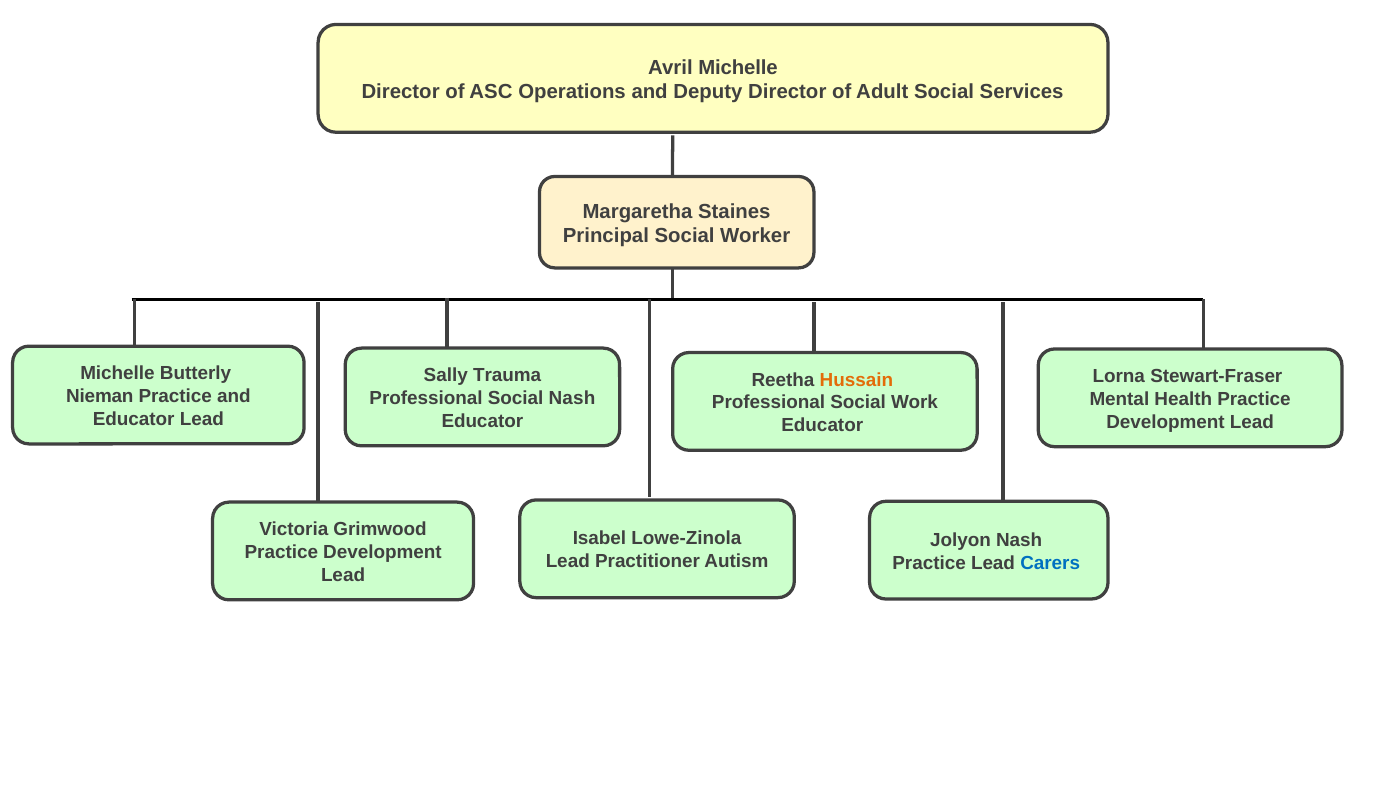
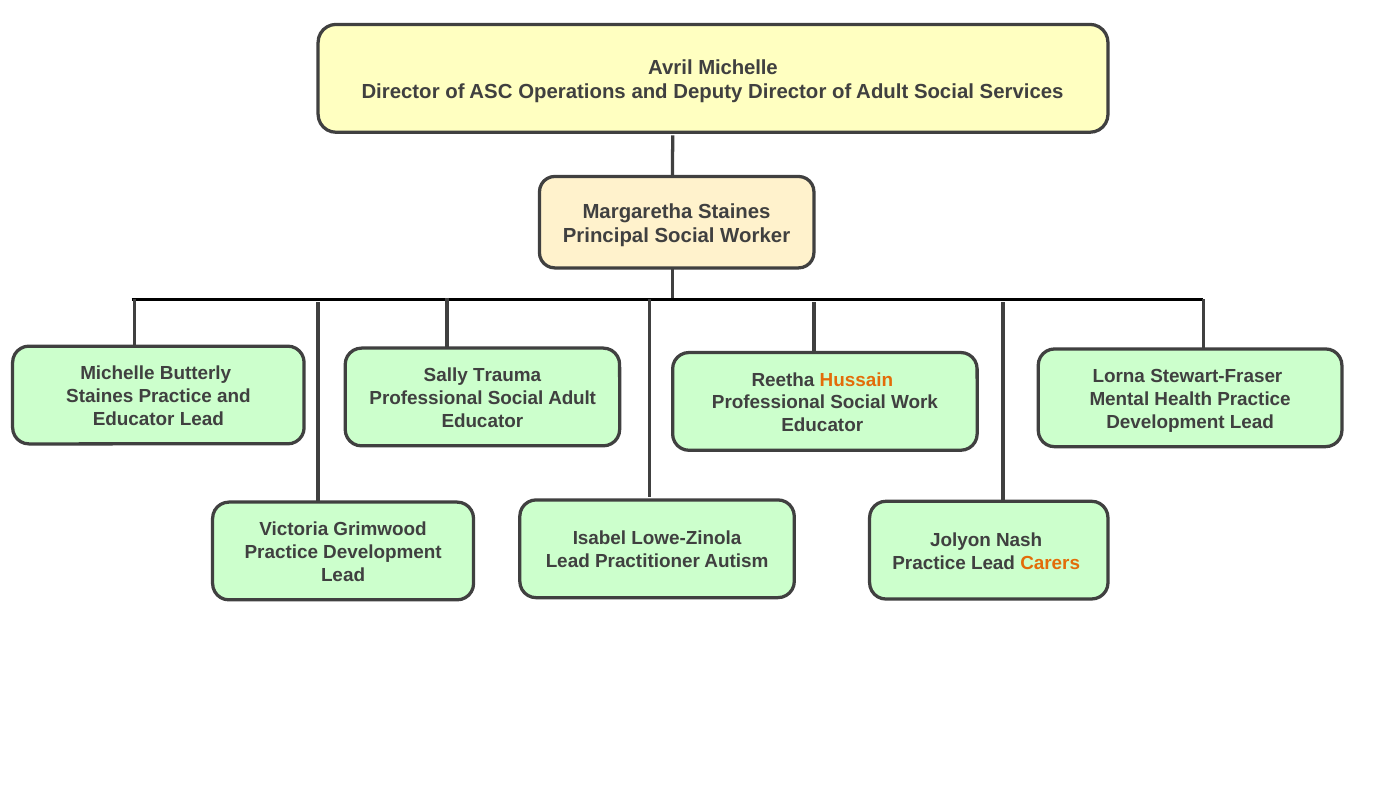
Nieman: Nieman -> Staines (100, 396)
Social Nash: Nash -> Adult (572, 398)
Carers colour: blue -> orange (1050, 563)
